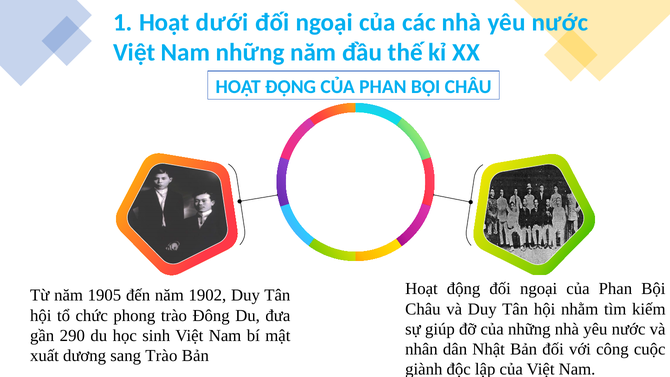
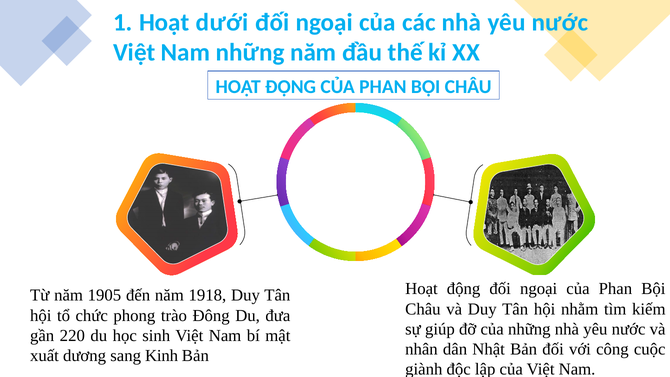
1902: 1902 -> 1918 (207, 295)
290: 290 -> 220 (72, 336)
sang Trào: Trào -> Kinh (162, 356)
